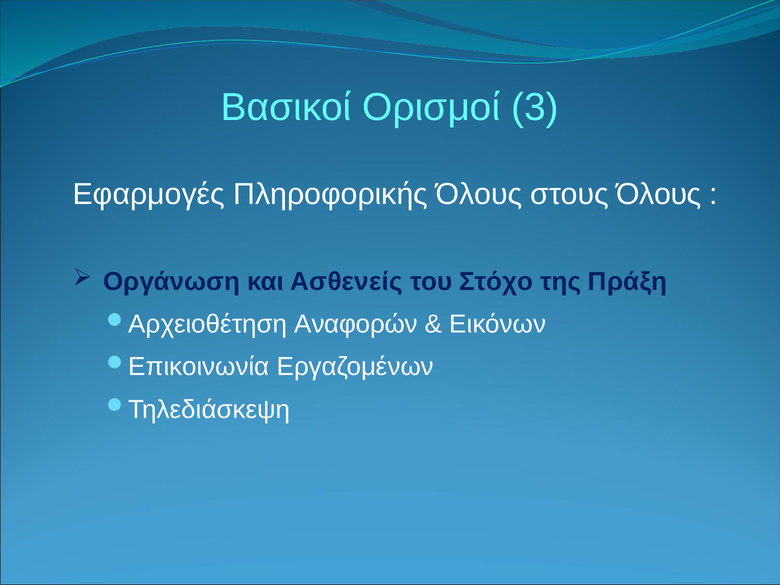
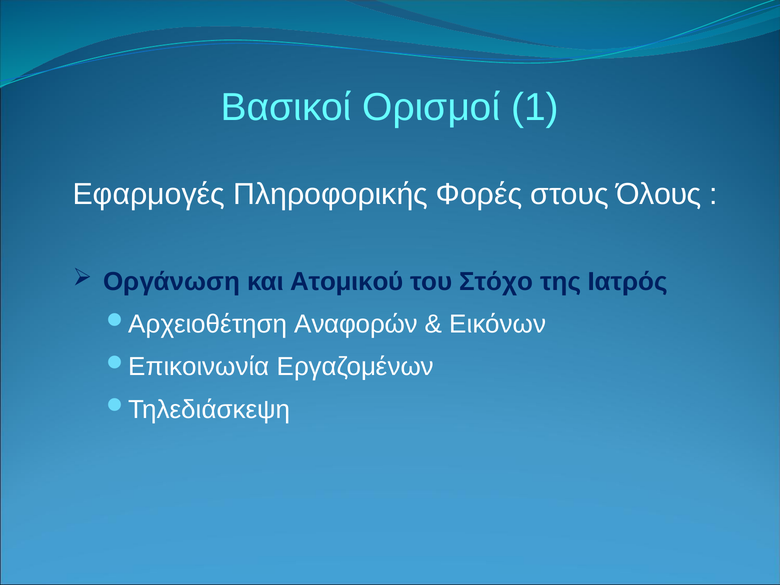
3: 3 -> 1 (535, 107)
Πληροφορικής Όλους: Όλους -> Φορές (479, 194)
Ασθενείς: Ασθενείς -> Ατομικού (347, 282)
Πράξη: Πράξη -> Ιατρός (628, 282)
